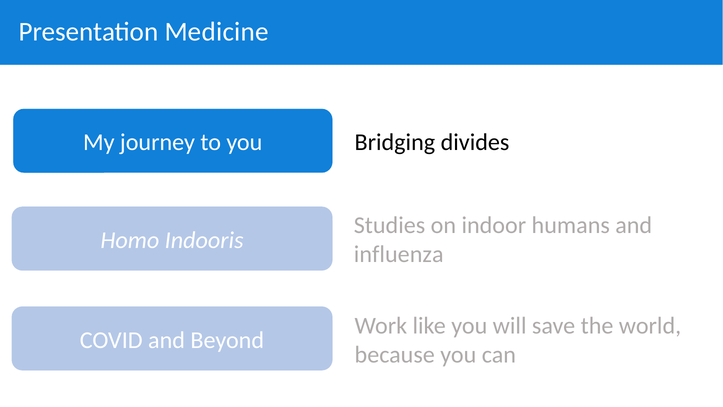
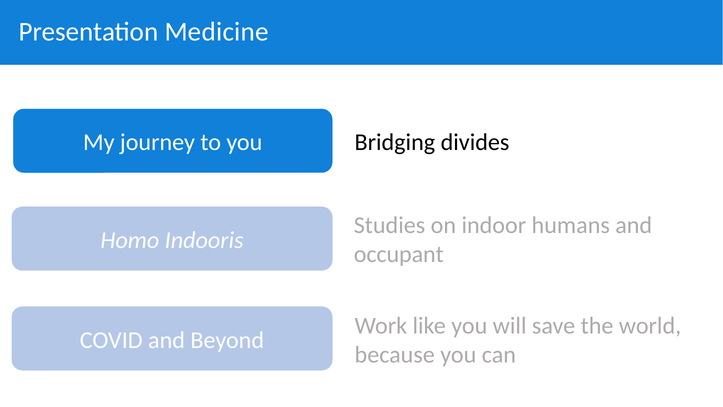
influenza: influenza -> occupant (399, 254)
